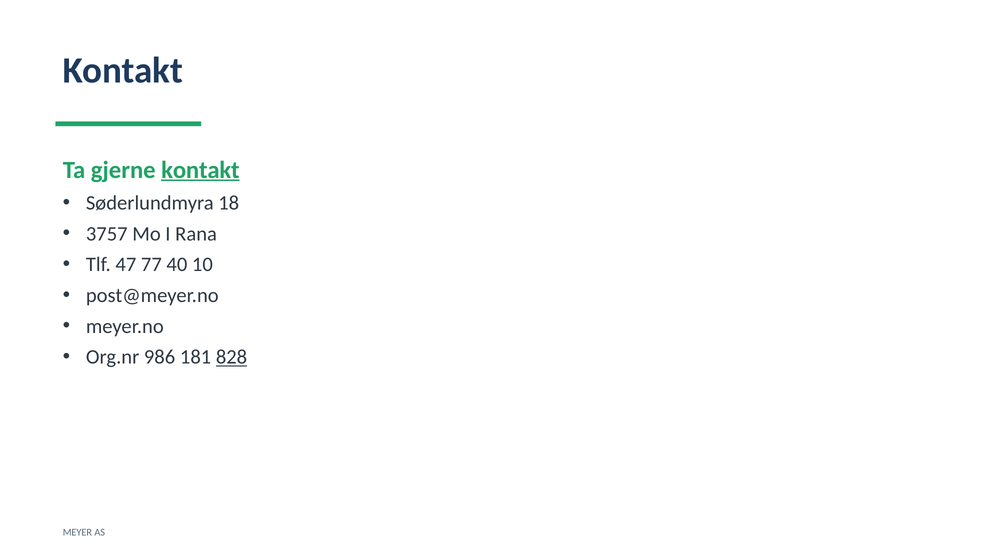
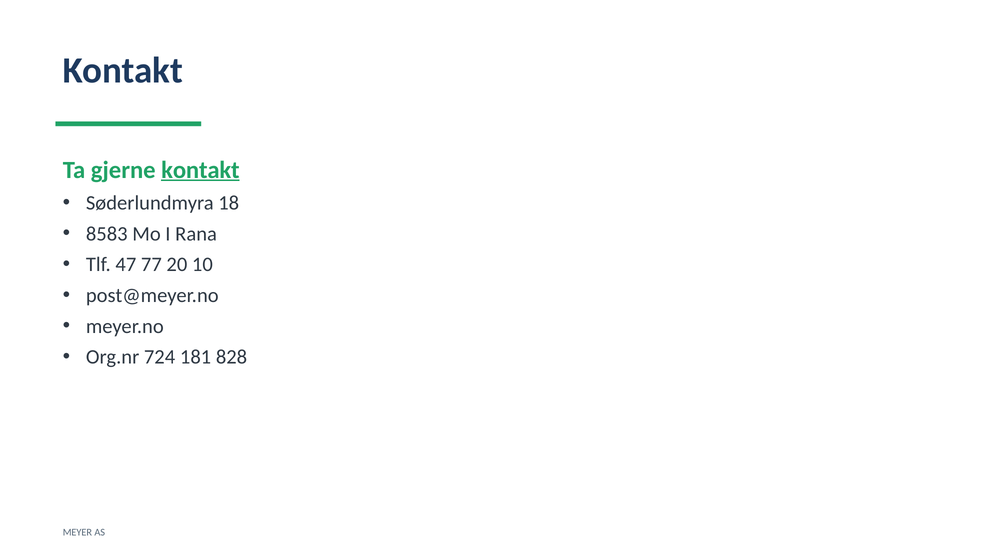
3757: 3757 -> 8583 (107, 234)
40: 40 -> 20 (177, 265)
986: 986 -> 724 (160, 357)
828 underline: present -> none (232, 357)
